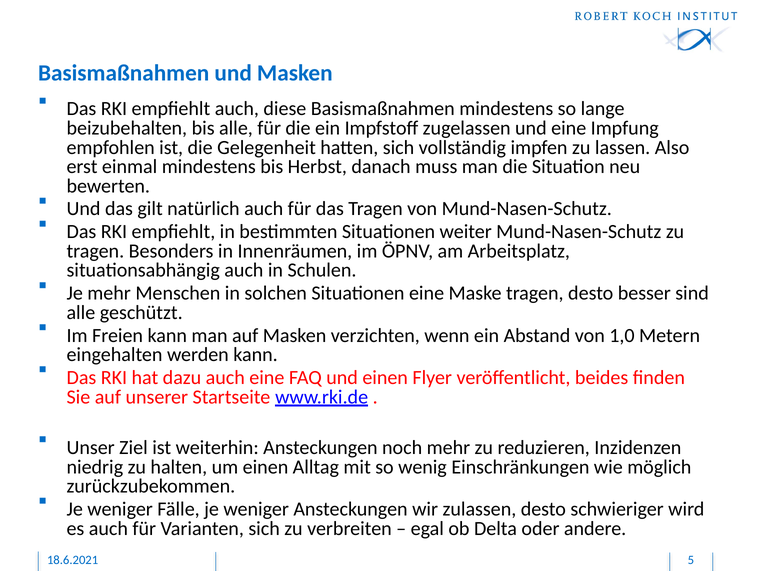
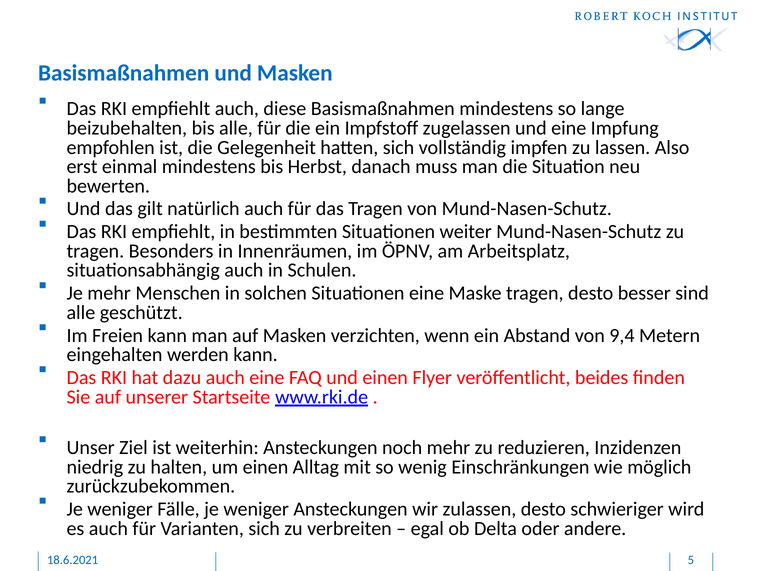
1,0: 1,0 -> 9,4 (622, 335)
